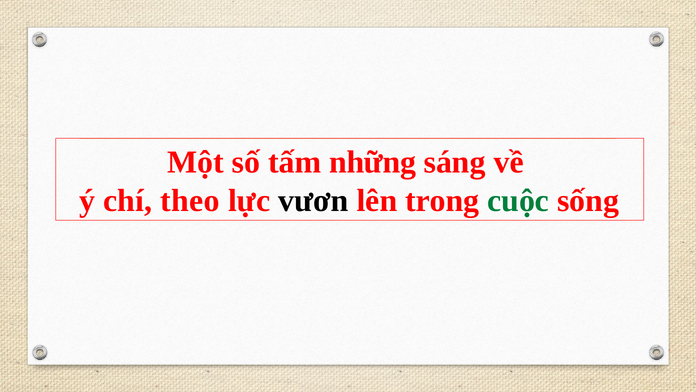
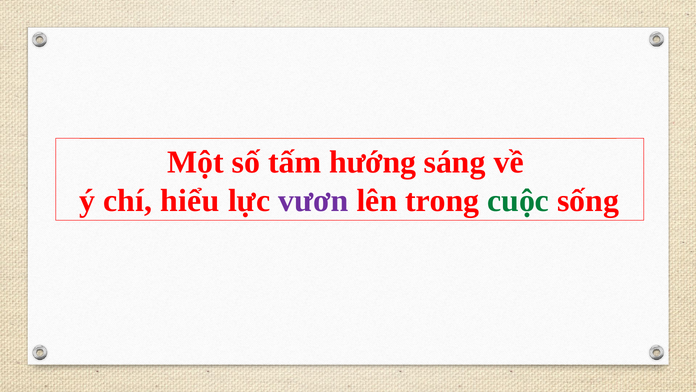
những: những -> hướng (373, 162)
theo: theo -> hiểu (190, 201)
vươn colour: black -> purple (313, 201)
